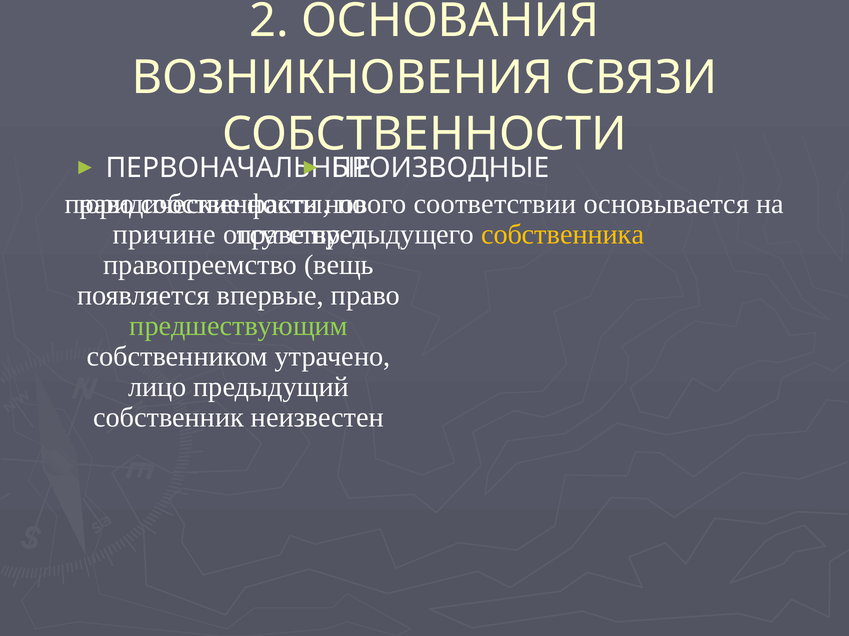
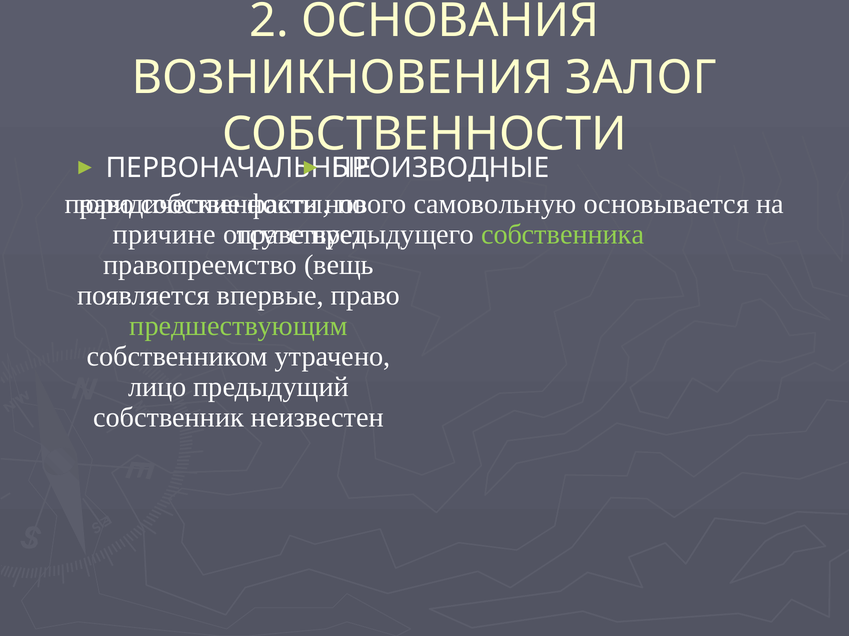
СВЯЗИ: СВЯЗИ -> ЗАЛОГ (641, 78)
соответствии: соответствии -> самовольную (495, 204)
собственника colour: yellow -> light green (563, 235)
